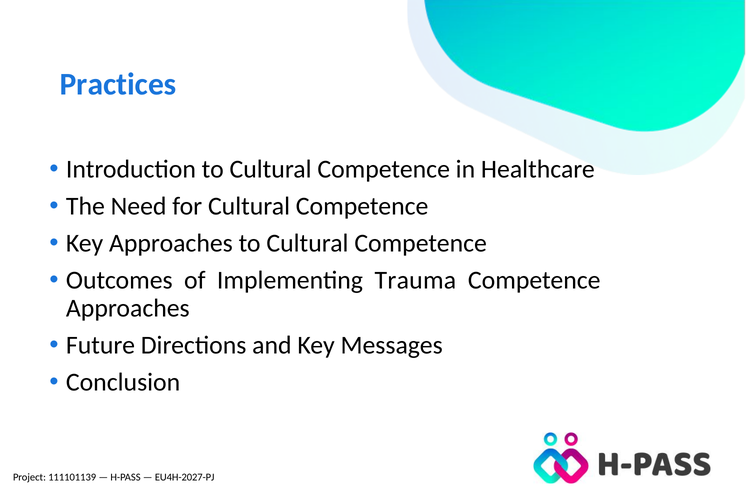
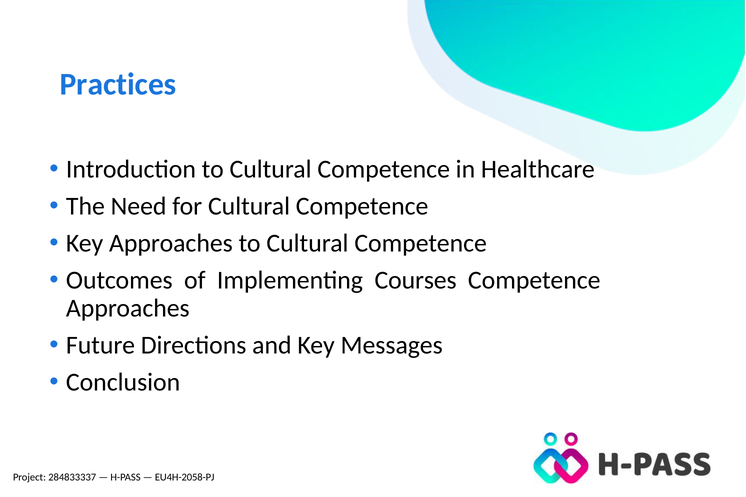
Trauma: Trauma -> Courses (416, 281)
111101139: 111101139 -> 284833337 (72, 478)
EU4H-2027-PJ: EU4H-2027-PJ -> EU4H-2058-PJ (185, 478)
